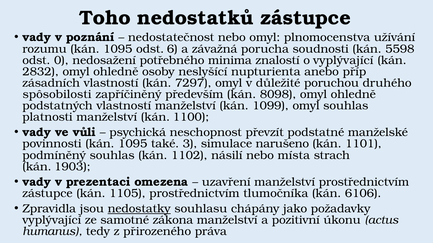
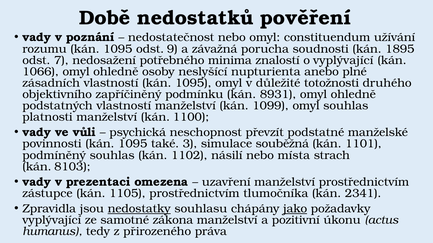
Toho: Toho -> Době (105, 18)
nedostatků zástupce: zástupce -> pověření (305, 18)
plnomocenstva: plnomocenstva -> constituendum (327, 38)
6: 6 -> 9 (172, 49)
5598: 5598 -> 1895 (400, 49)
0: 0 -> 7 (61, 60)
2832: 2832 -> 1066 (41, 72)
příp: příp -> plné (355, 72)
vlastností kán 7297: 7297 -> 1095 (193, 83)
poruchou: poruchou -> totožnosti (332, 83)
spôsobilosti: spôsobilosti -> objektivního (57, 95)
především: především -> podmínku (194, 95)
8098: 8098 -> 8931 (278, 95)
narušeno: narušeno -> souběžná (282, 144)
1903: 1903 -> 8103 (72, 167)
6106: 6106 -> 2341 (363, 194)
jako underline: none -> present (295, 209)
